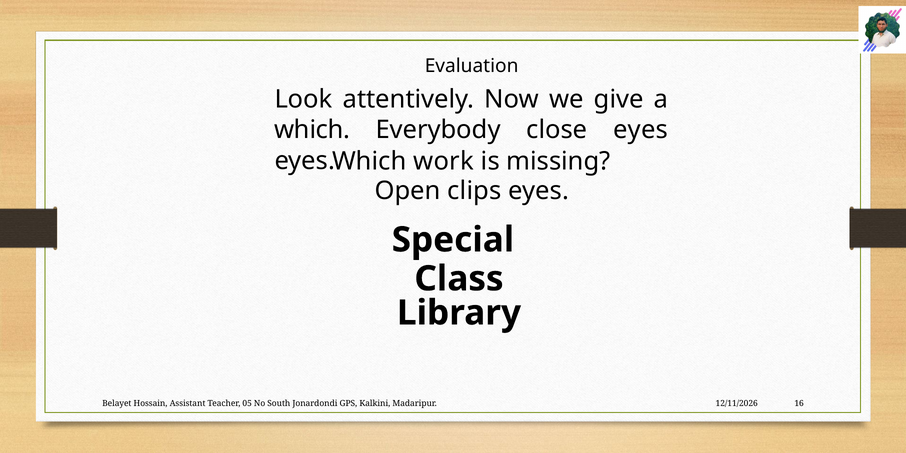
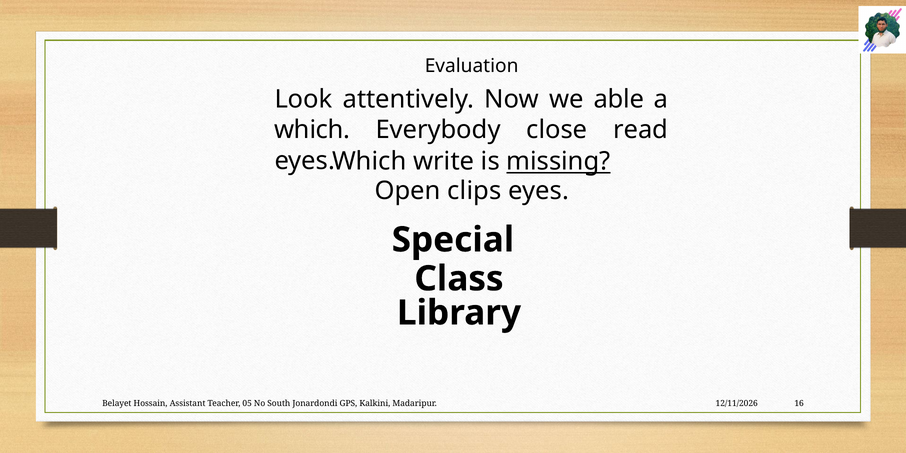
give: give -> able (619, 99)
close eyes: eyes -> read (641, 130)
work: work -> write (444, 162)
missing underline: none -> present (558, 162)
